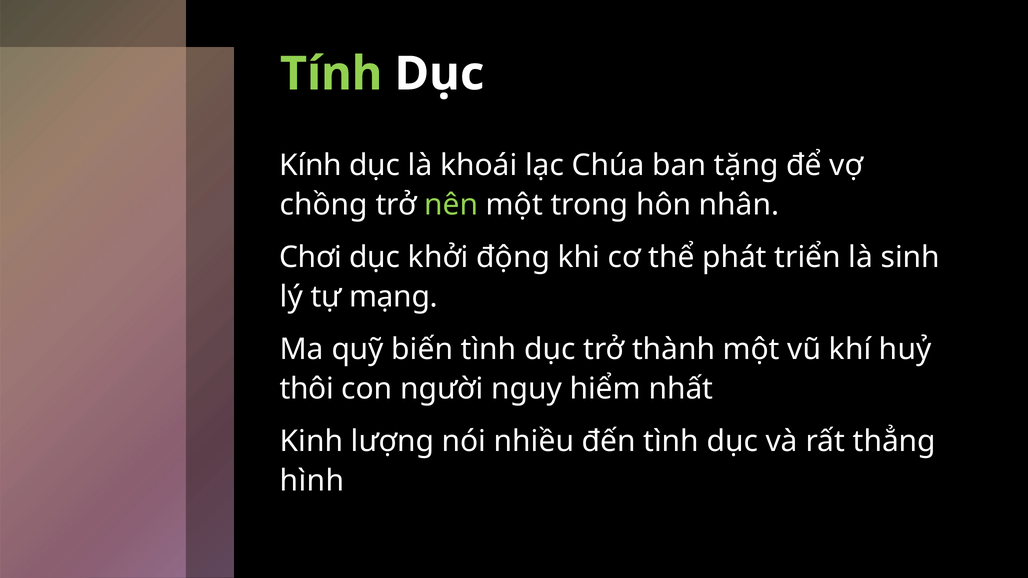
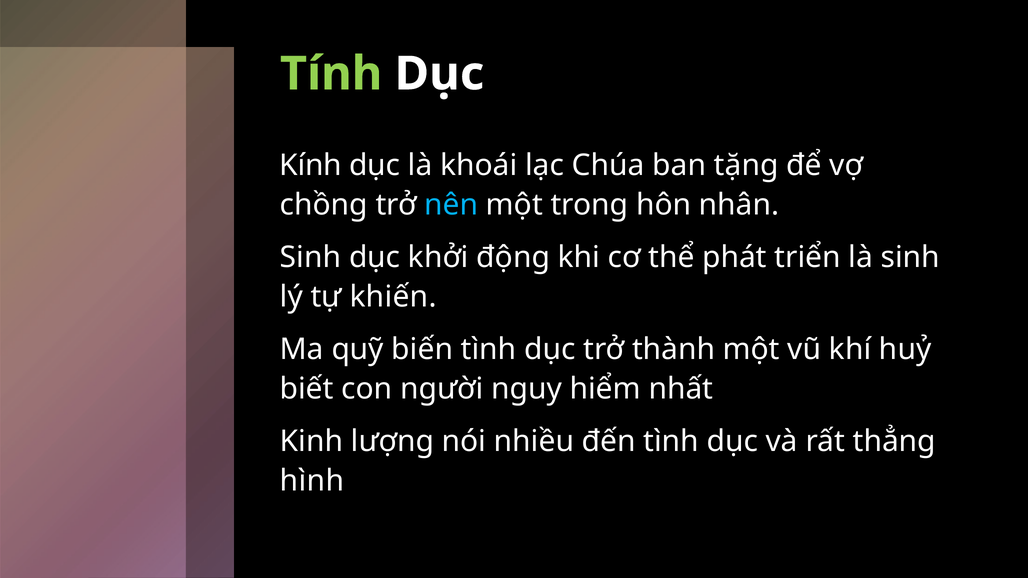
nên colour: light green -> light blue (451, 205)
Chơi: Chơi -> Sinh (311, 257)
mạng: mạng -> khiến (393, 297)
thôi: thôi -> biết (307, 389)
